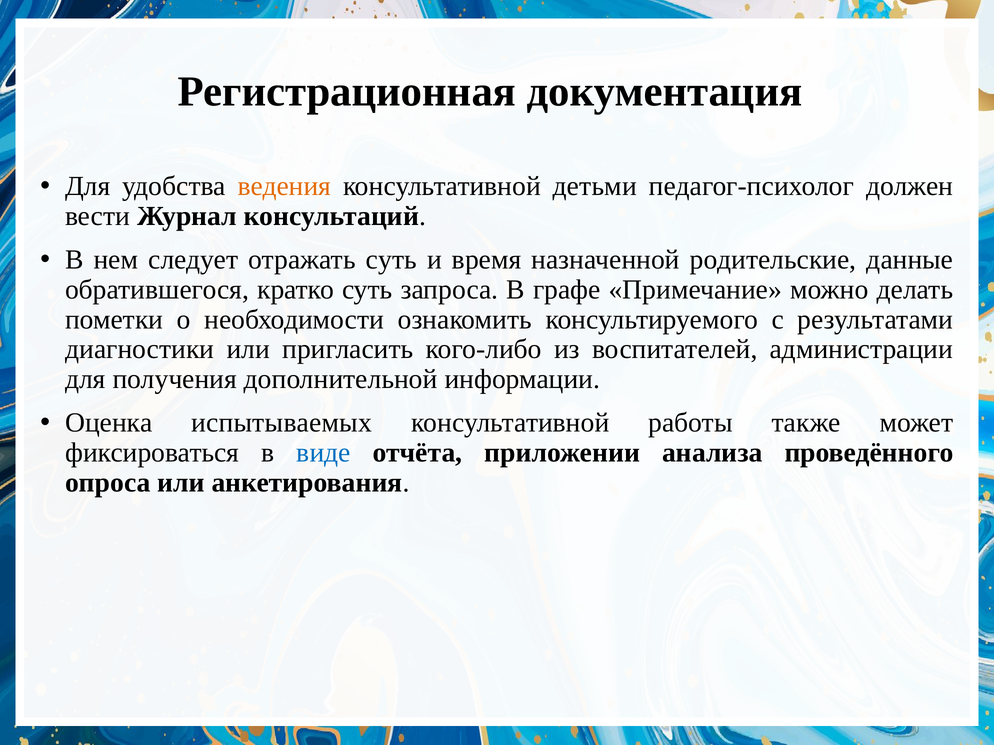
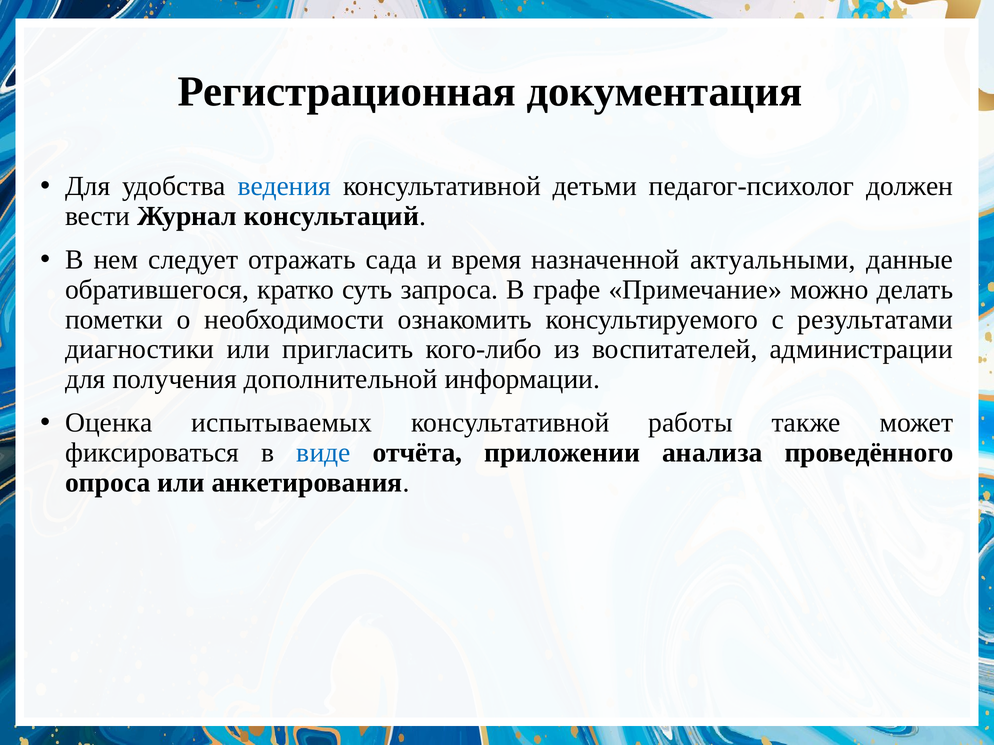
ведения colour: orange -> blue (284, 187)
отражать суть: суть -> сада (391, 260)
родительские: родительские -> актуальными (773, 260)
